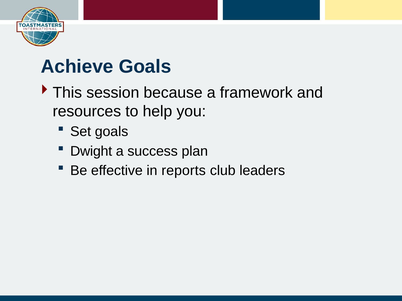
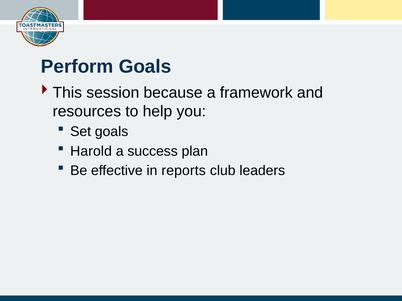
Achieve: Achieve -> Perform (77, 67)
Dwight: Dwight -> Harold (91, 151)
